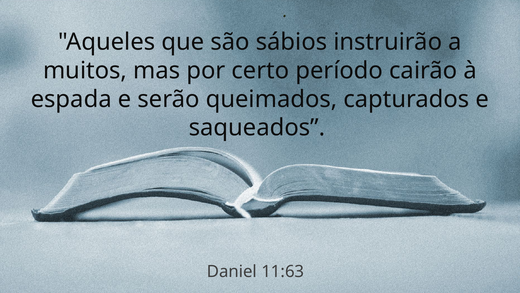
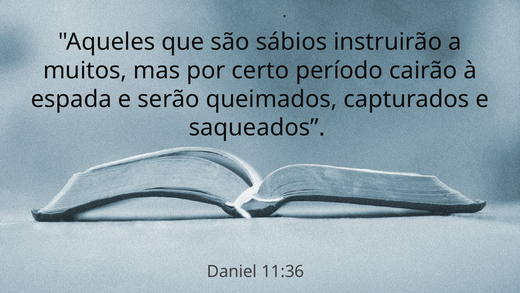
11:63: 11:63 -> 11:36 (283, 271)
